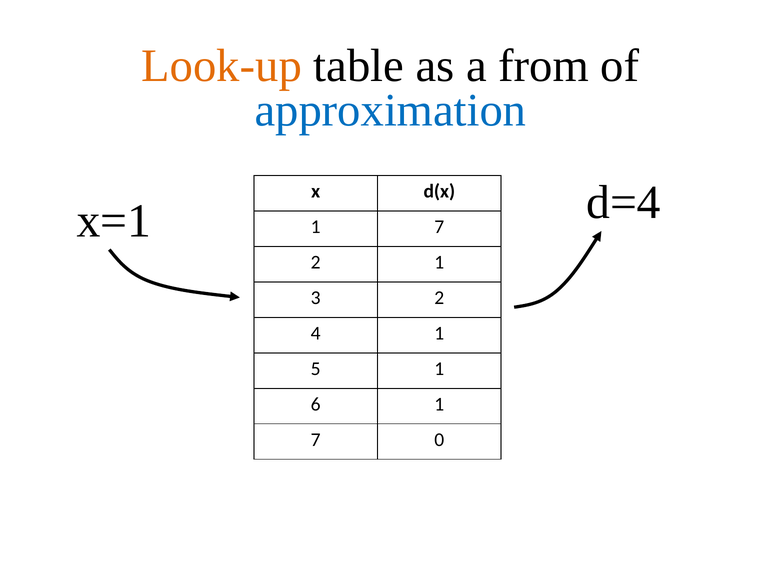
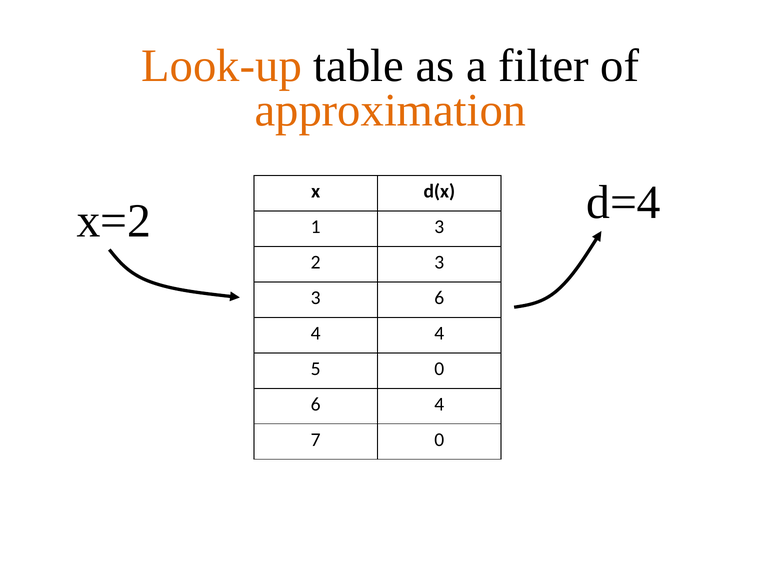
from: from -> filter (544, 66)
approximation colour: blue -> orange (390, 111)
x=1: x=1 -> x=2 (114, 221)
7: 7 -> 3 (439, 227)
2 1: 1 -> 3 (439, 263)
3 2: 2 -> 6 (439, 298)
4 1: 1 -> 4 (439, 334)
5 1: 1 -> 0 (439, 369)
1: 1 -> 4 (439, 405)
